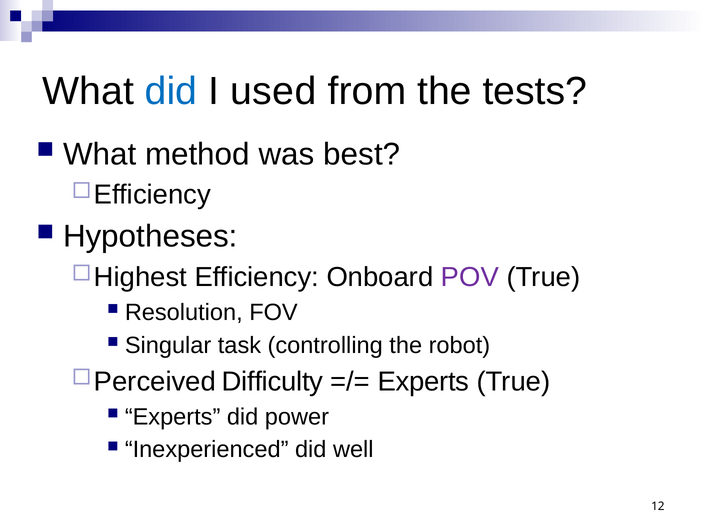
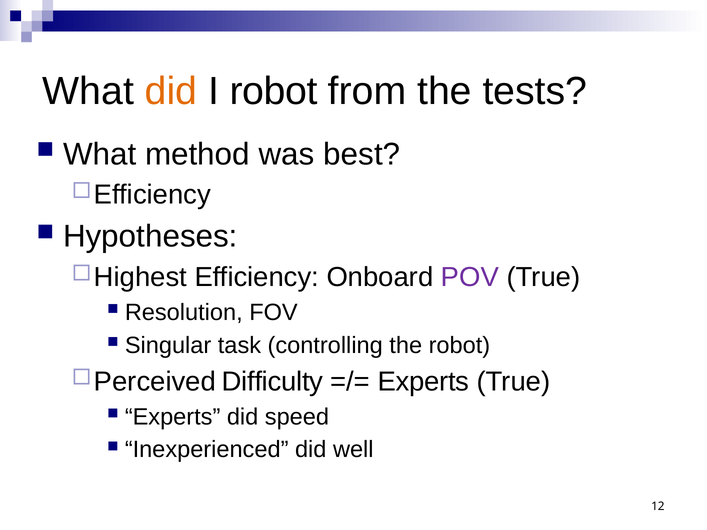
did colour: blue -> orange (171, 91)
I used: used -> robot (274, 91)
power: power -> speed (297, 417)
